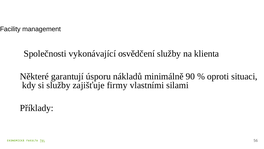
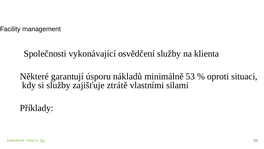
90: 90 -> 53 (190, 76)
firmy: firmy -> ztrátě (117, 85)
